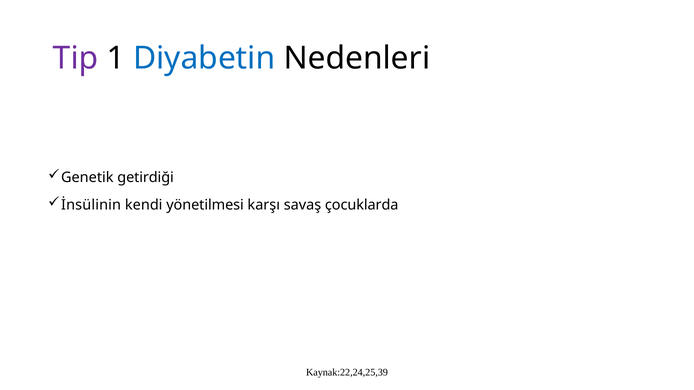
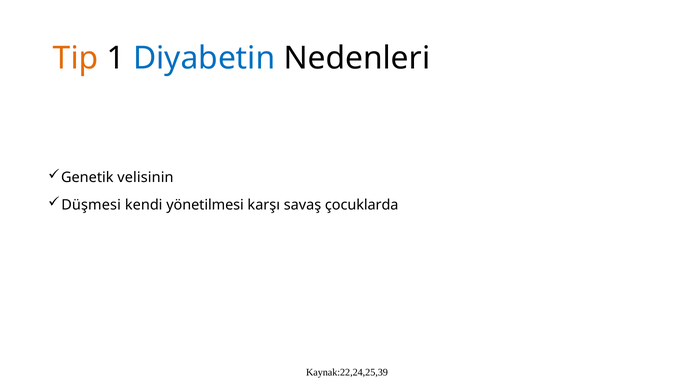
Tip colour: purple -> orange (76, 58)
getirdiği: getirdiği -> velisinin (145, 178)
İnsülinin: İnsülinin -> Düşmesi (91, 205)
